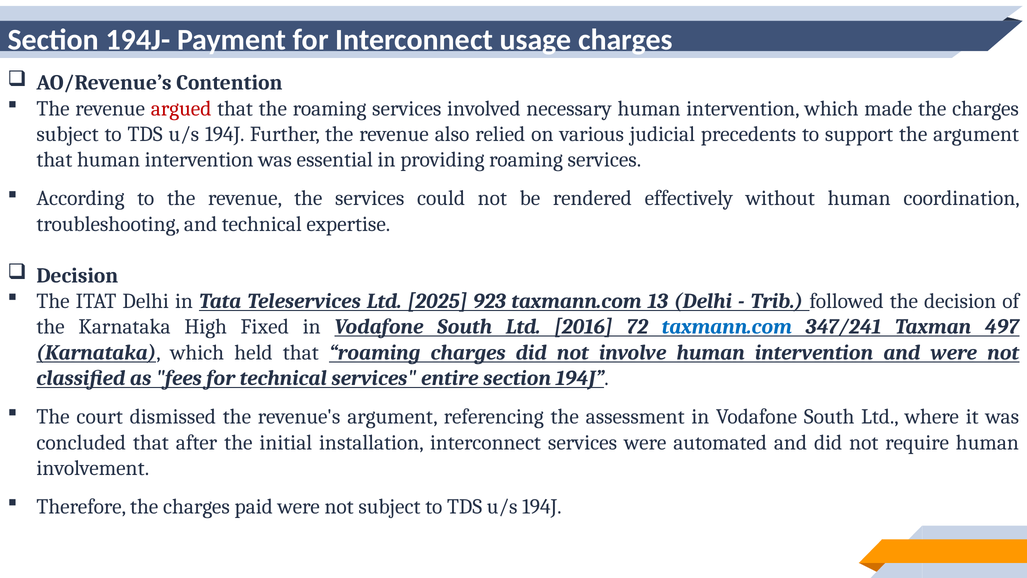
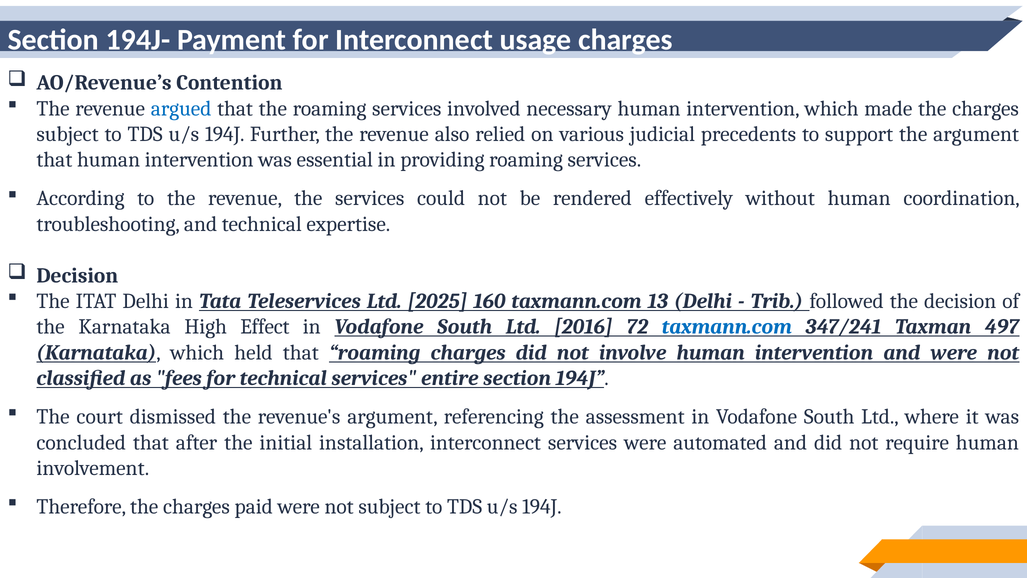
argued colour: red -> blue (181, 108)
923: 923 -> 160 (489, 301)
Fixed: Fixed -> Effect (265, 327)
